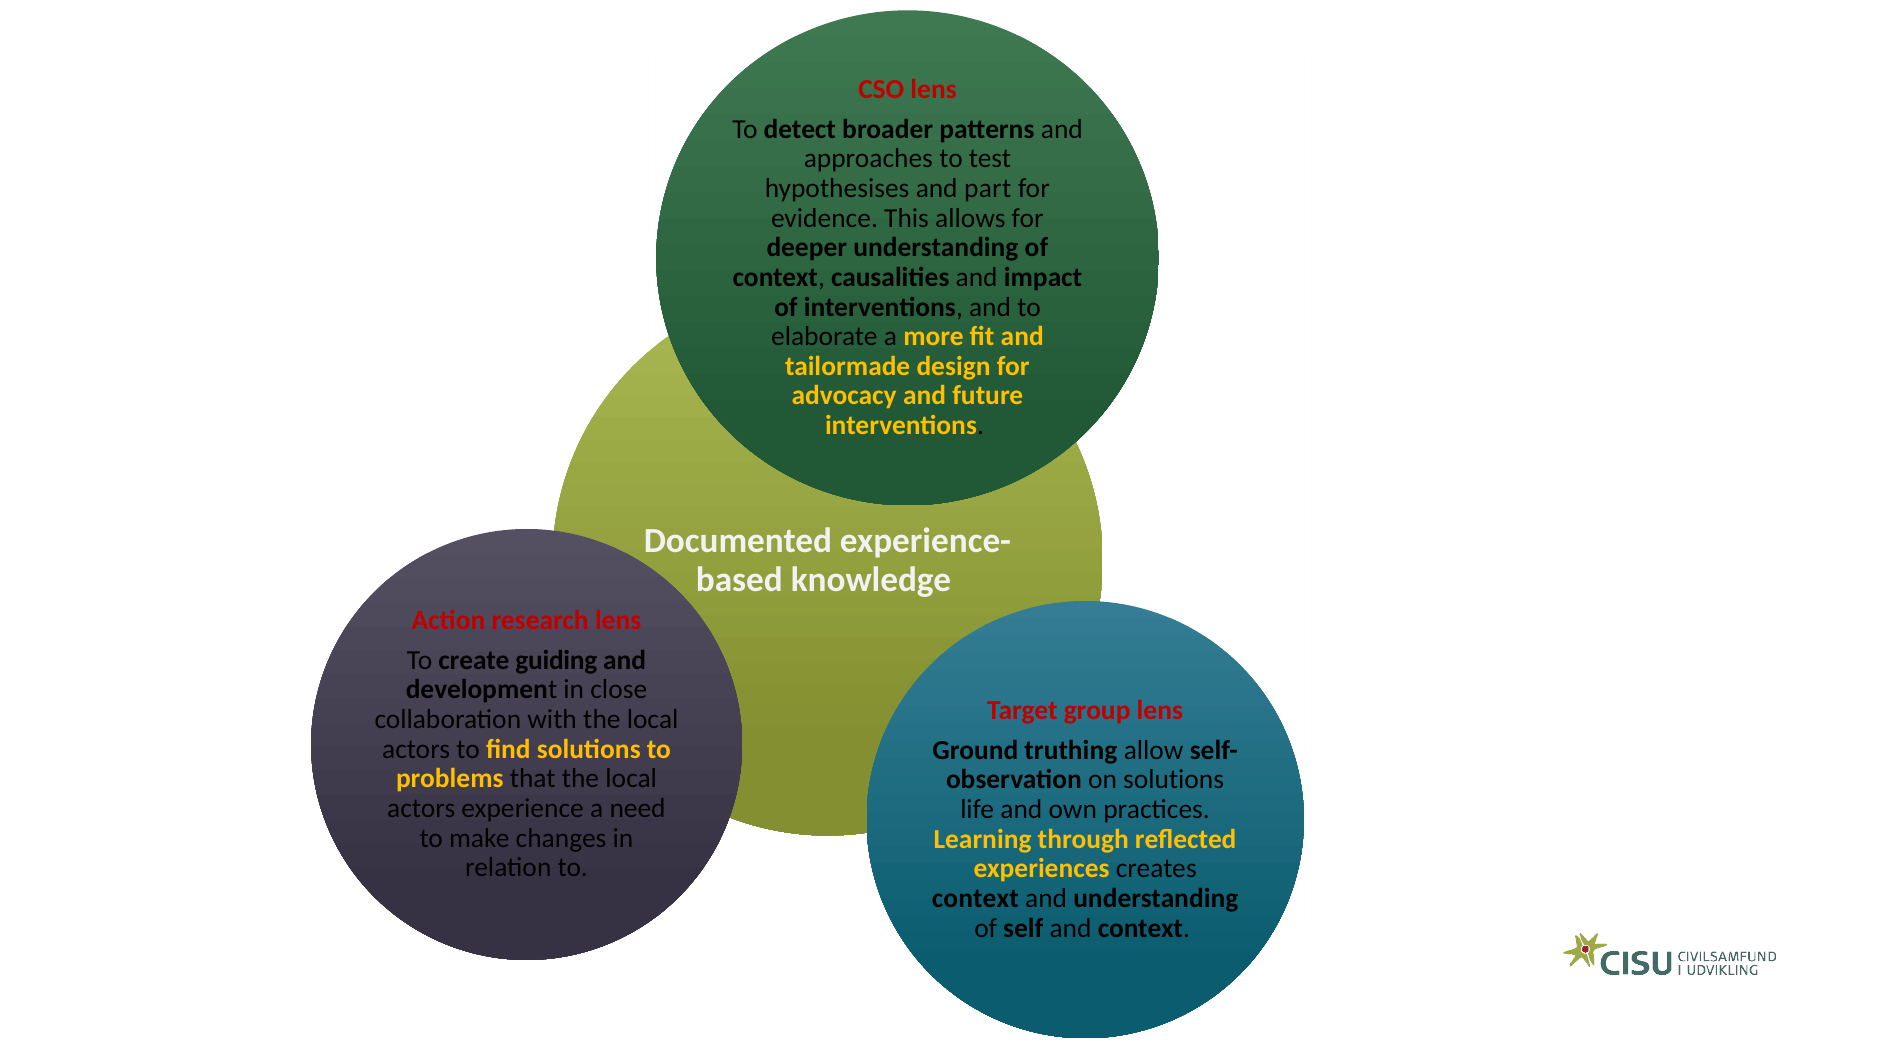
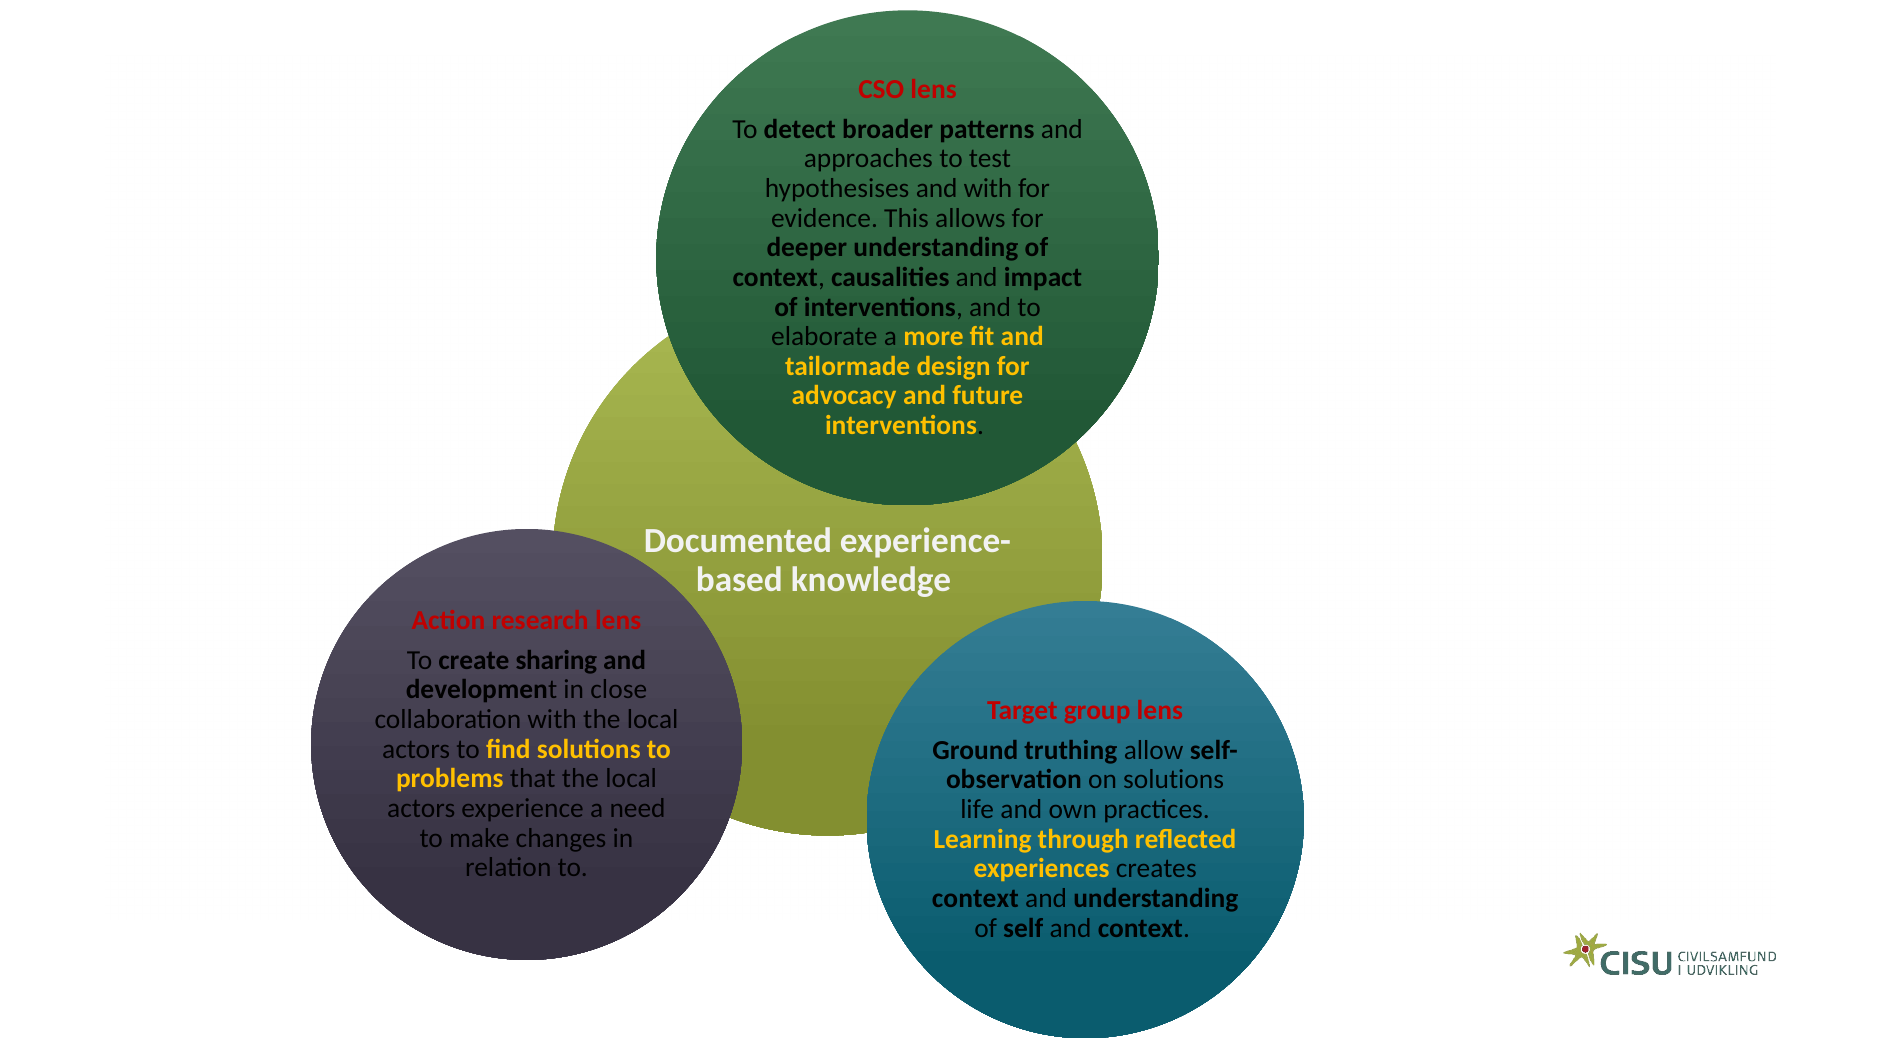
and part: part -> with (988, 188)
guiding: guiding -> sharing (556, 660)
